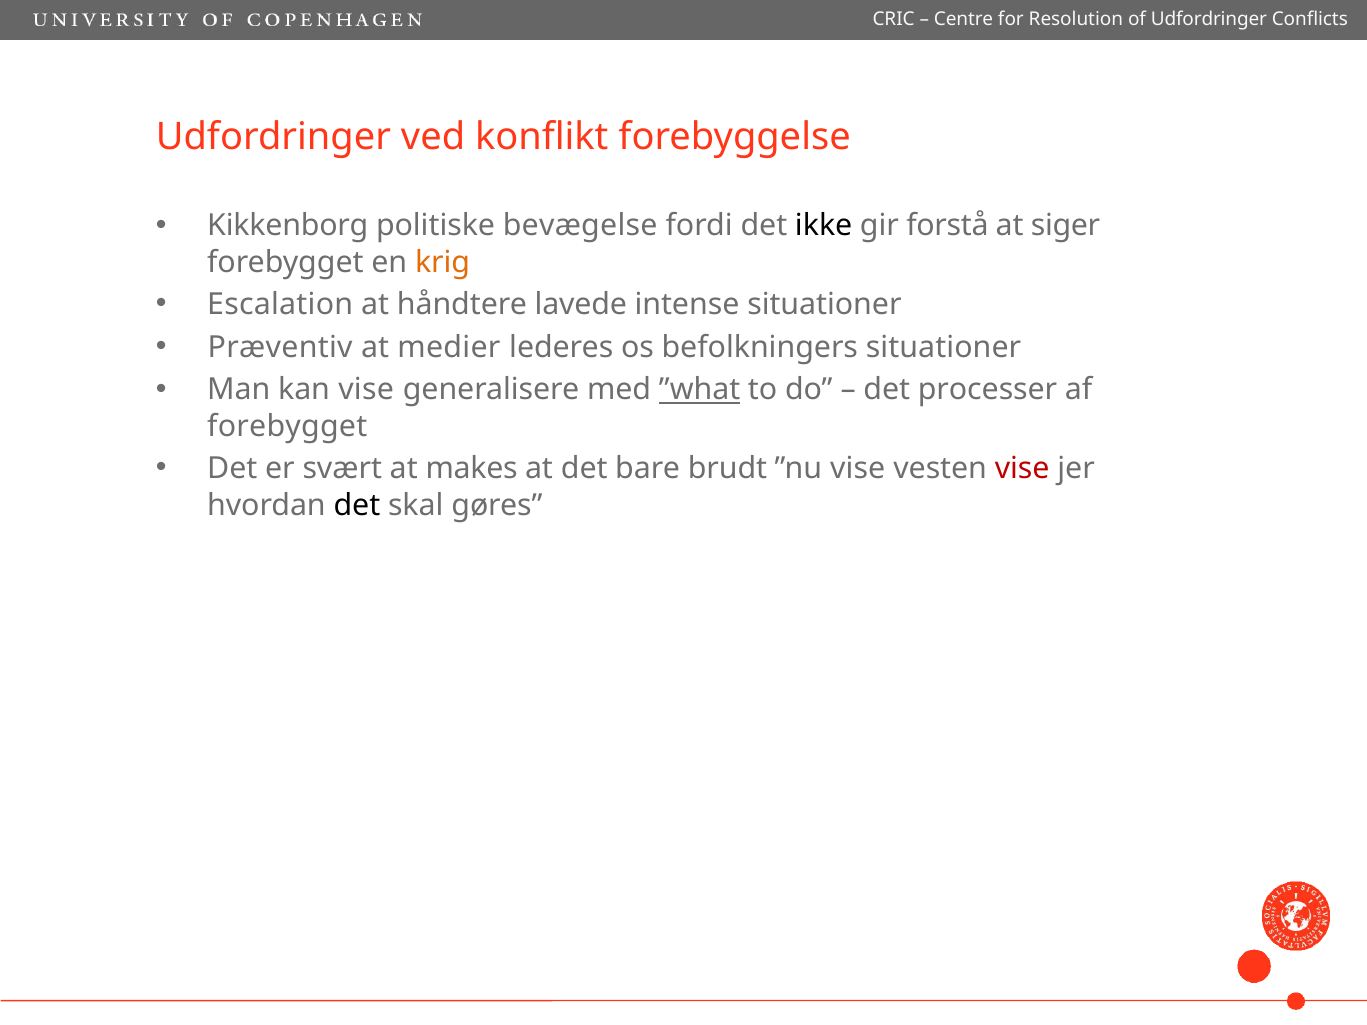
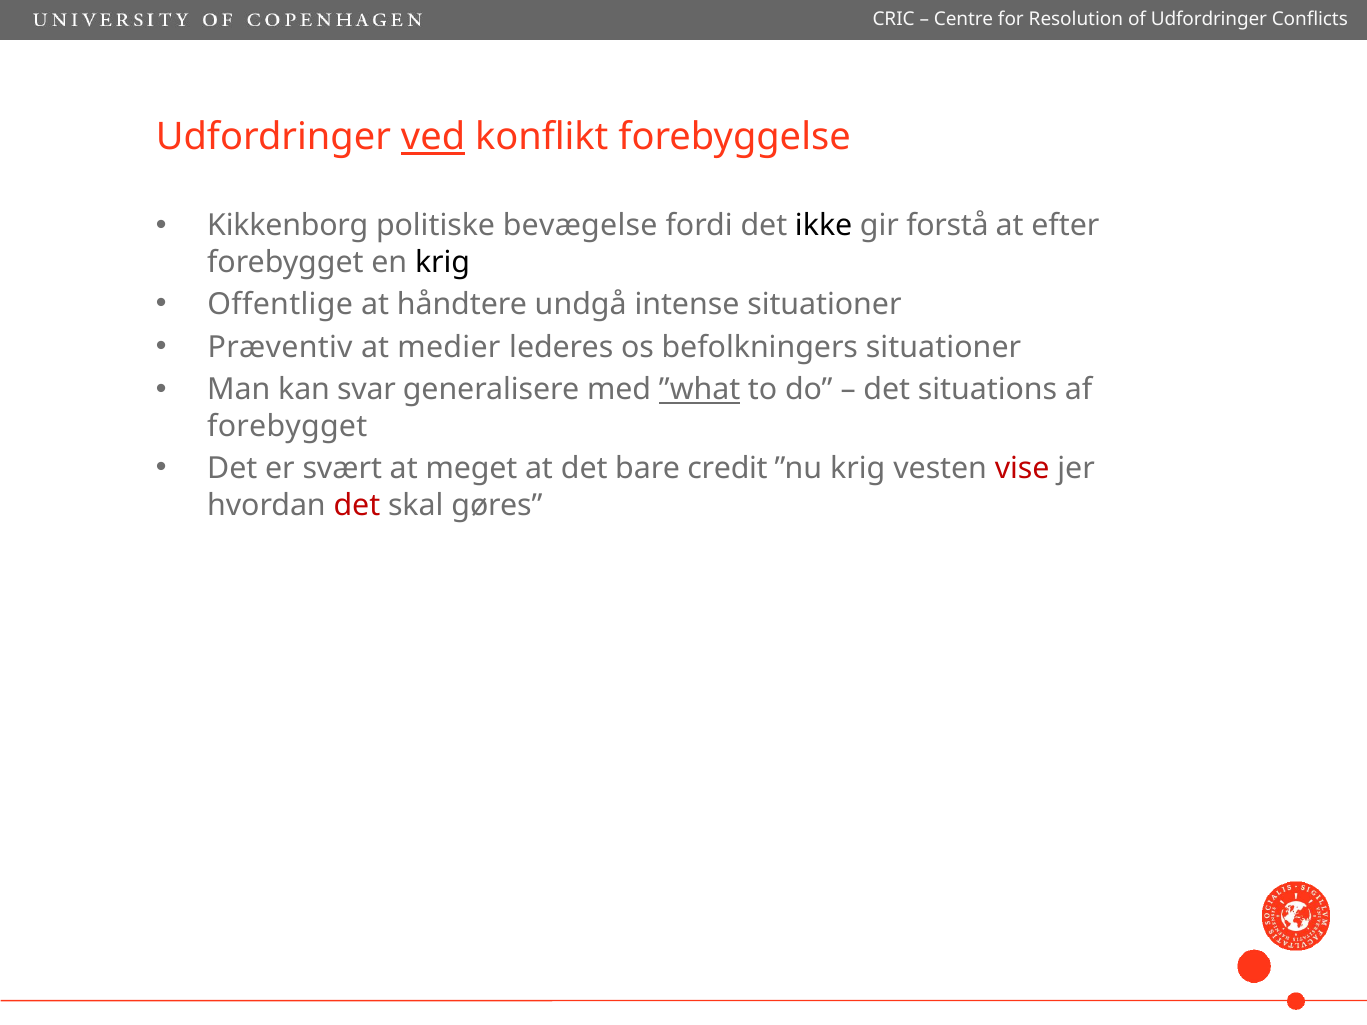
ved underline: none -> present (433, 137)
siger: siger -> efter (1065, 226)
krig colour: orange -> black (443, 262)
Escalation: Escalation -> Offentlige (280, 305)
lavede: lavede -> undgå (581, 305)
kan vise: vise -> svar (366, 390)
processer: processer -> situations (988, 390)
makes: makes -> meget (472, 469)
brudt: brudt -> credit (728, 469)
”nu vise: vise -> krig (858, 469)
det colour: black -> red (357, 505)
